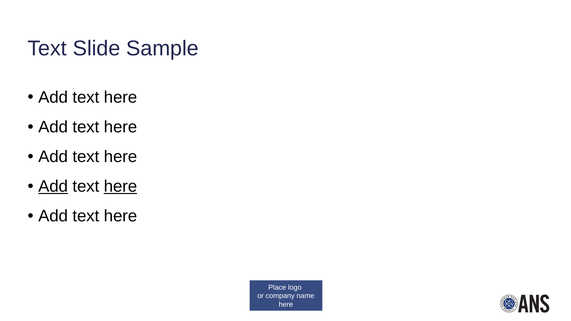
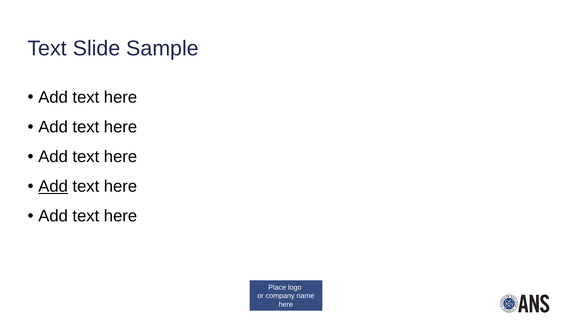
here underline: present -> none (120, 186)
